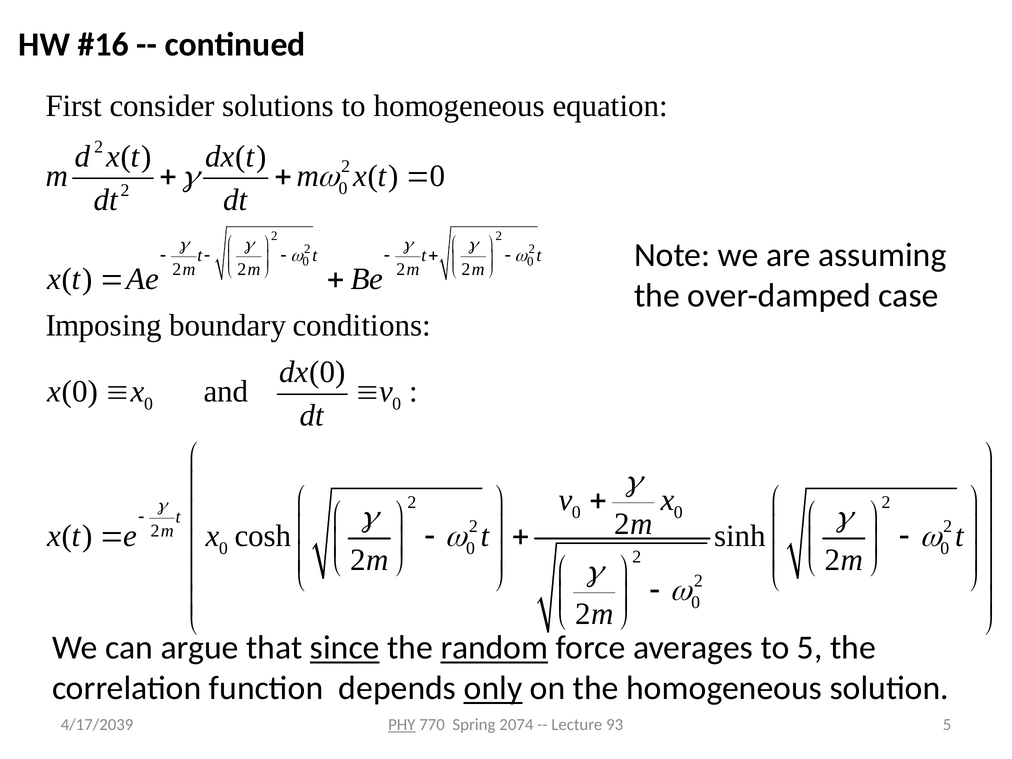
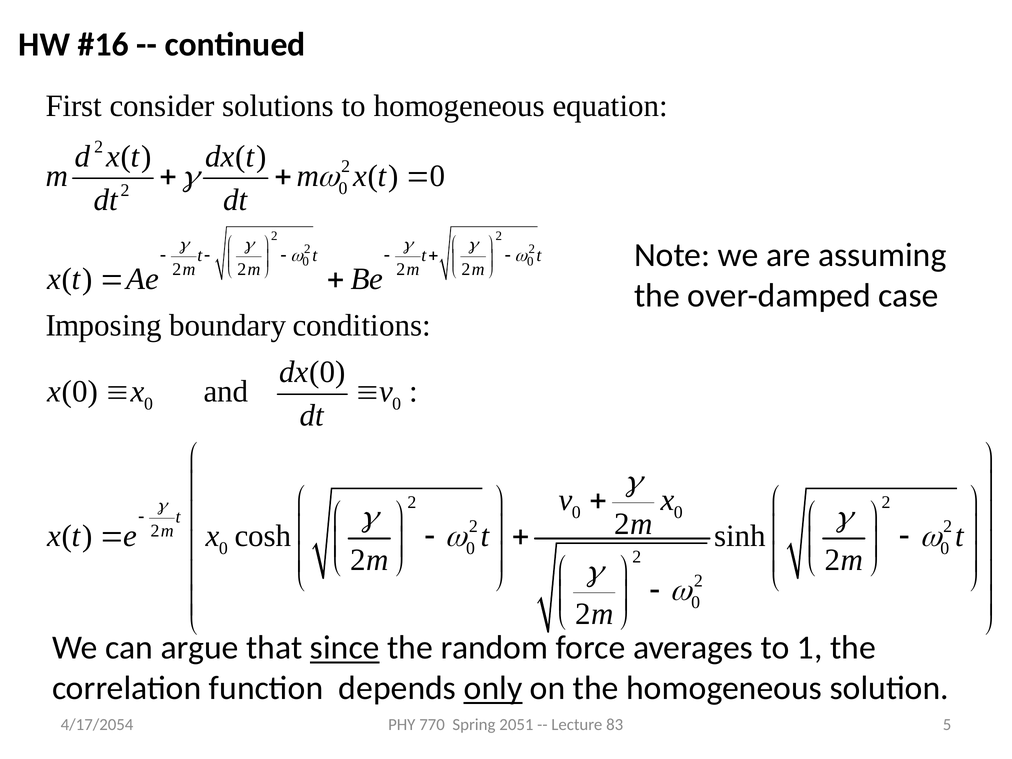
random underline: present -> none (494, 648)
to 5: 5 -> 1 (810, 648)
PHY underline: present -> none (402, 725)
2074: 2074 -> 2051 (516, 725)
93: 93 -> 83 (615, 725)
4/17/2039: 4/17/2039 -> 4/17/2054 (97, 725)
